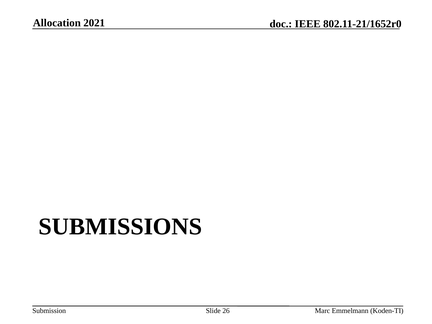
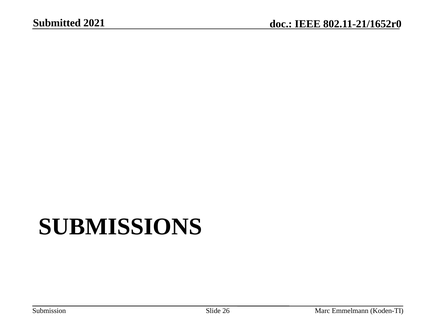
Allocation: Allocation -> Submitted (57, 23)
